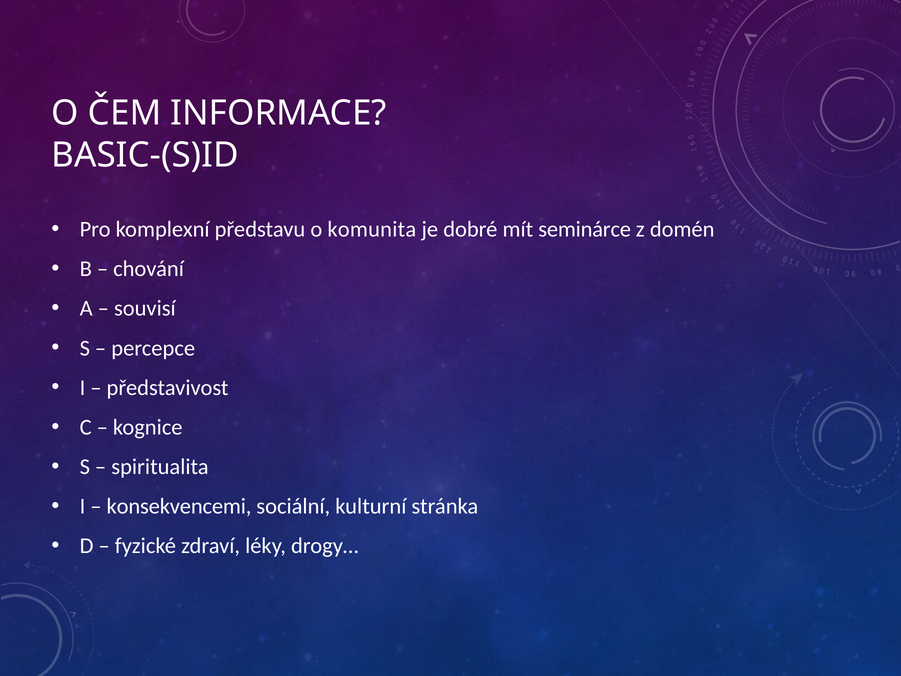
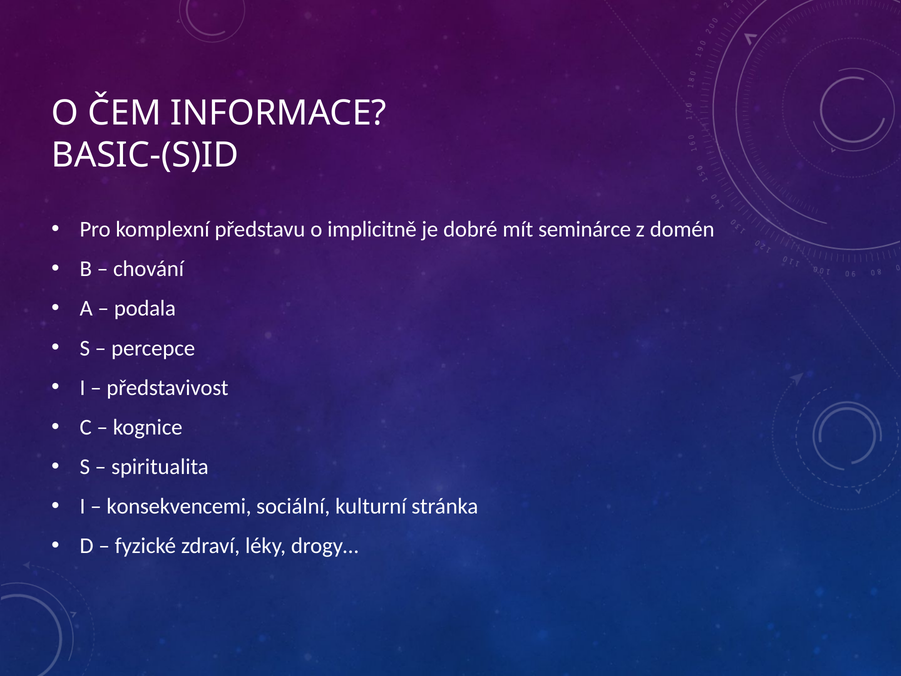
komunita: komunita -> implicitně (372, 229)
souvisí: souvisí -> podala (145, 308)
